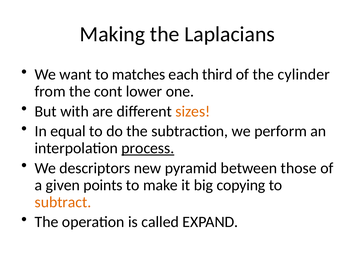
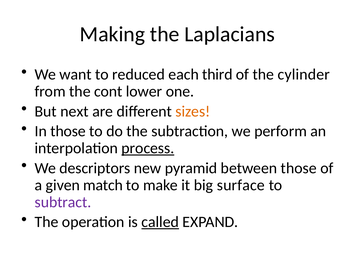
matches: matches -> reduced (139, 74)
with: with -> next (75, 111)
In equal: equal -> those (68, 131)
points: points -> match (103, 185)
copying: copying -> surface (241, 185)
subtract colour: orange -> purple (63, 202)
called underline: none -> present (160, 222)
